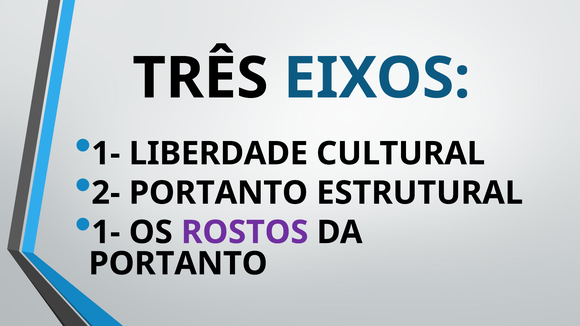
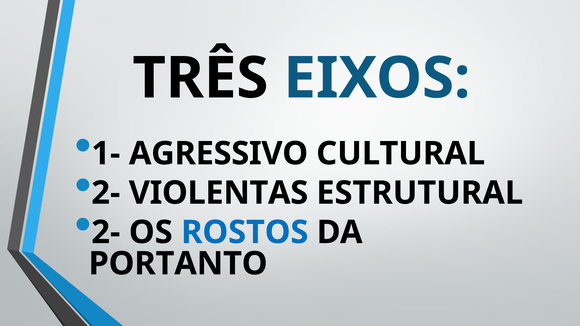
LIBERDADE: LIBERDADE -> AGRESSIVO (218, 154)
2- PORTANTO: PORTANTO -> VIOLENTAS (219, 193)
1-: 1- -> 2- (106, 233)
ROSTOS colour: purple -> blue (245, 233)
